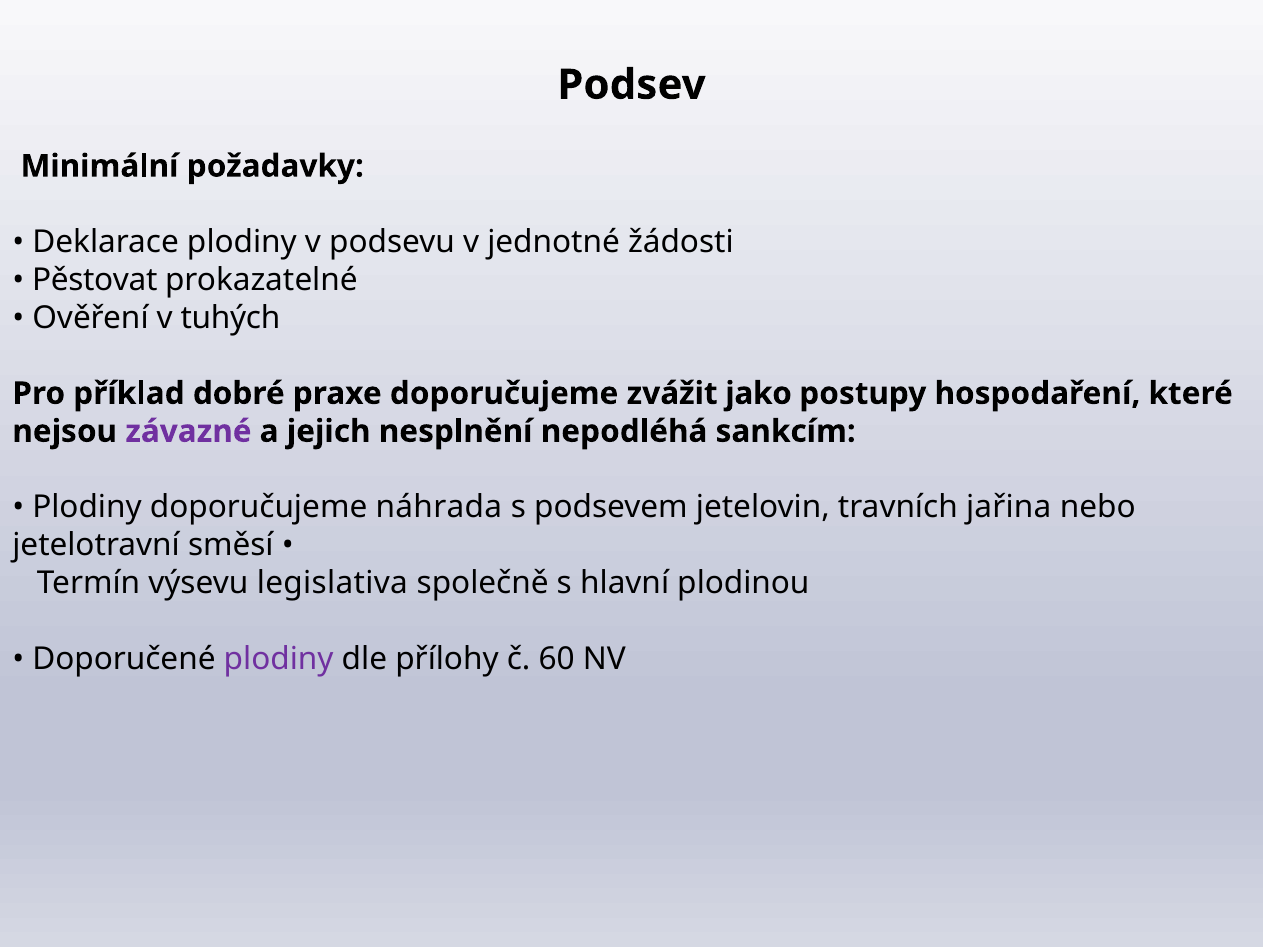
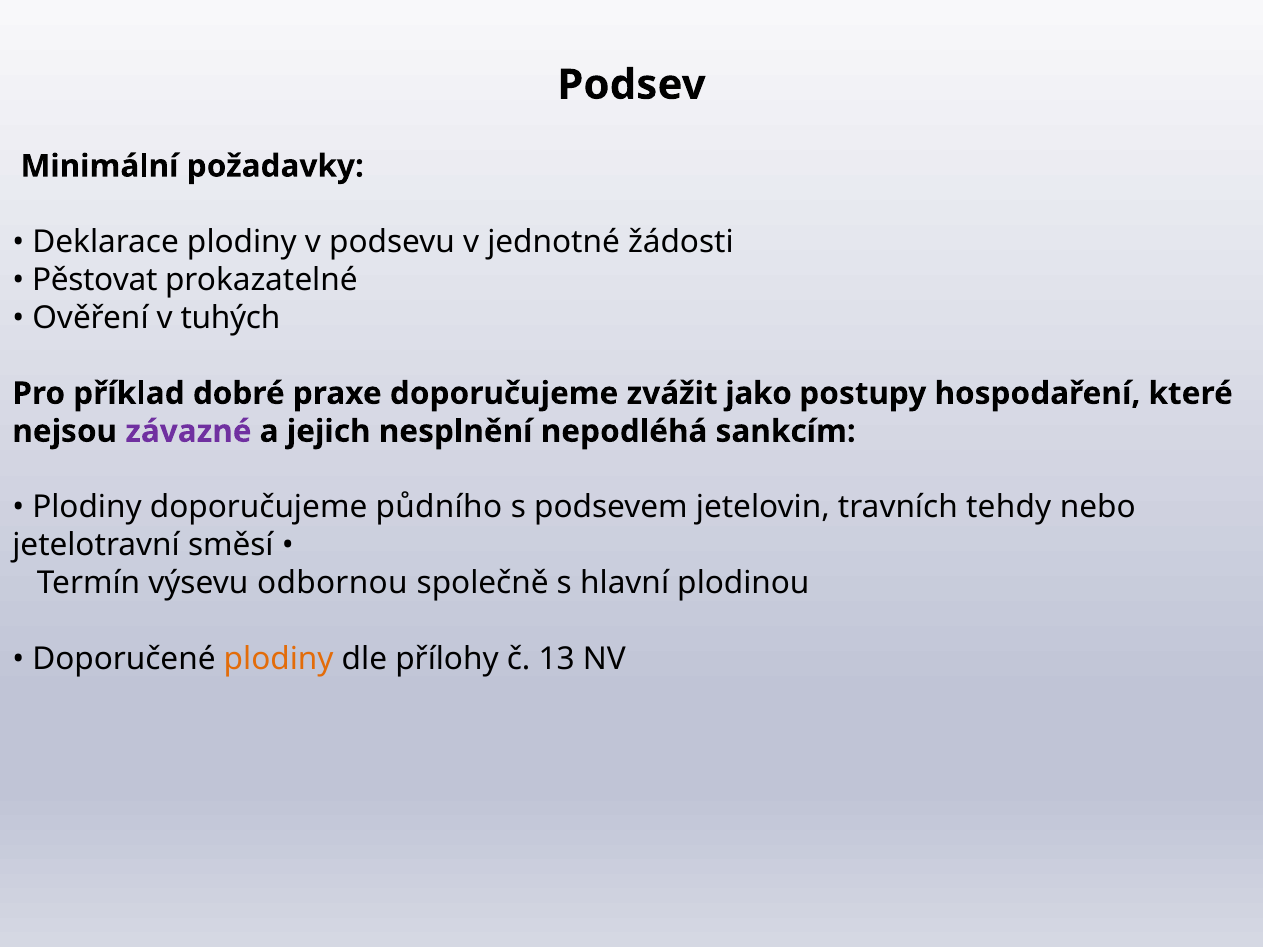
náhrada: náhrada -> půdního (439, 507)
jařina: jařina -> tehdy (1009, 507)
legislativa: legislativa -> odbornou (332, 583)
plodiny colour: purple -> orange (279, 659)
60: 60 -> 13 (557, 659)
